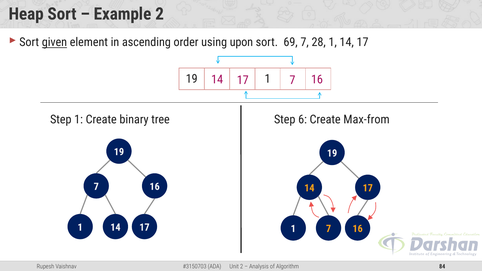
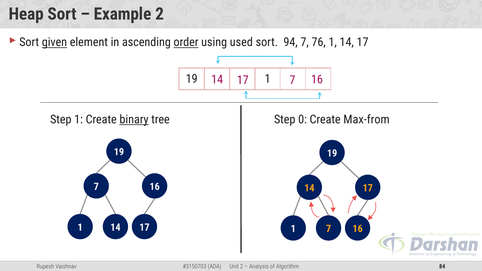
order underline: none -> present (186, 42)
upon: upon -> used (241, 42)
69: 69 -> 94 (291, 42)
28: 28 -> 76 (319, 42)
binary underline: none -> present (134, 120)
6: 6 -> 0 (303, 120)
